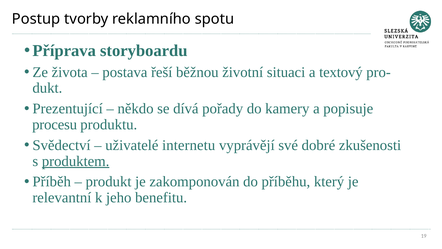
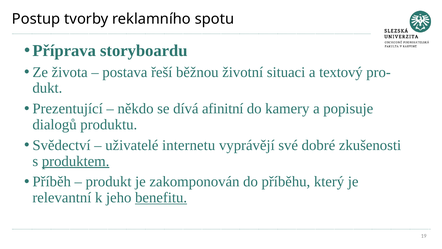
pořady: pořady -> afinitní (223, 109)
procesu: procesu -> dialogů (55, 124)
benefitu underline: none -> present (161, 197)
